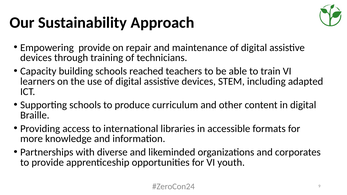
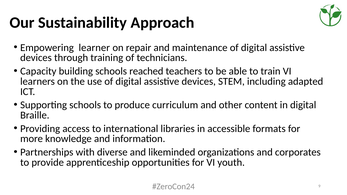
Empowering provide: provide -> learner (94, 48)
